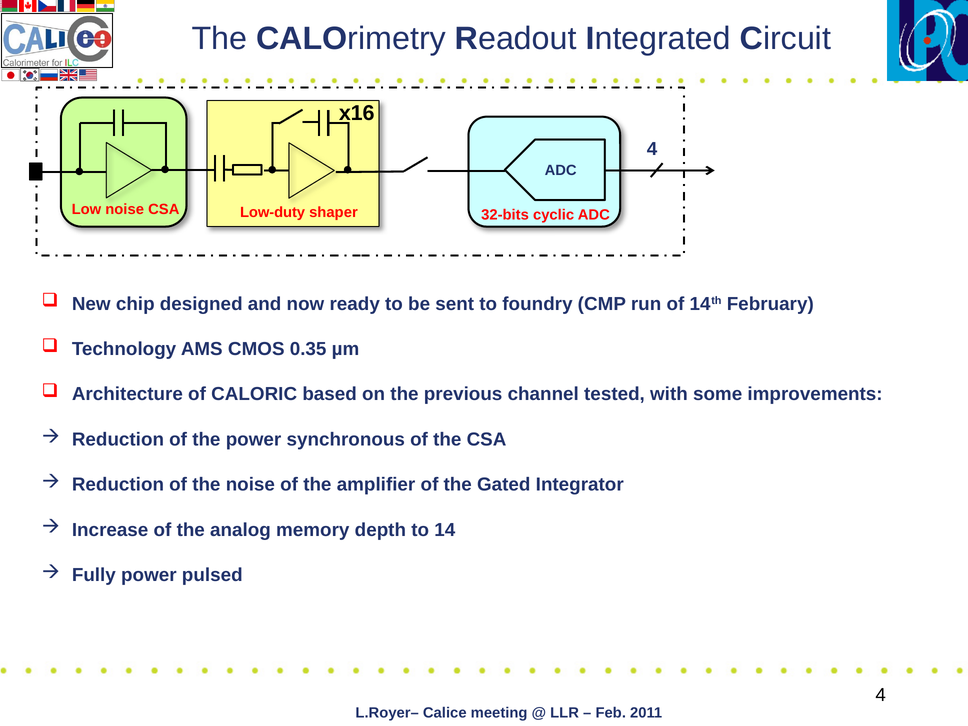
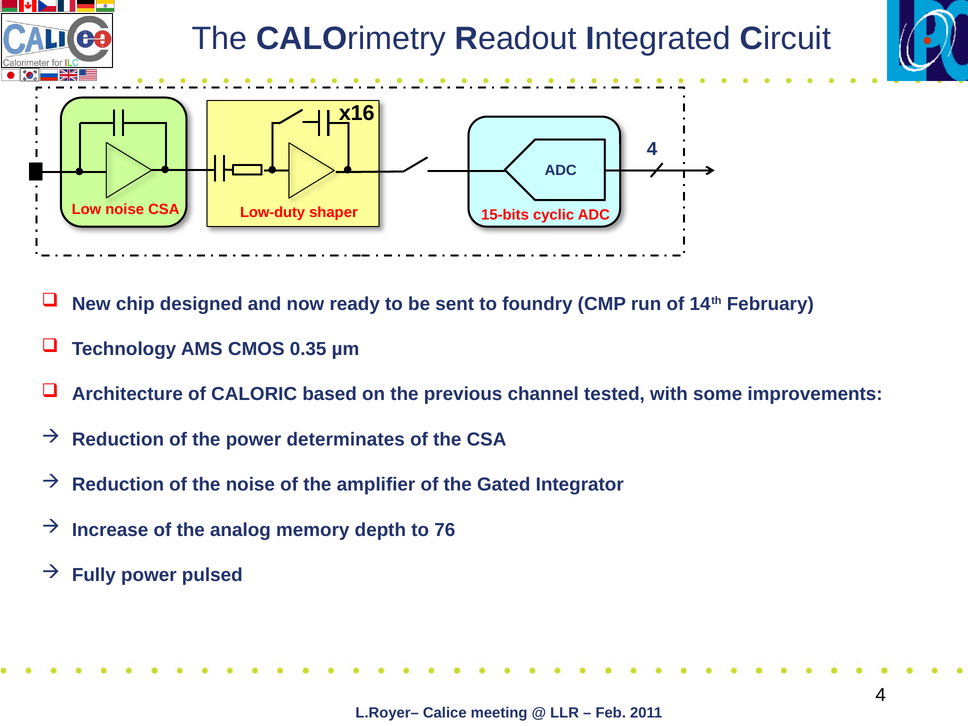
32-bits: 32-bits -> 15-bits (505, 215)
synchronous: synchronous -> determinates (346, 439)
14: 14 -> 76 (445, 530)
